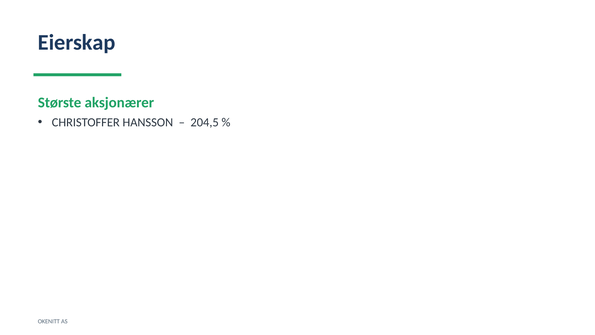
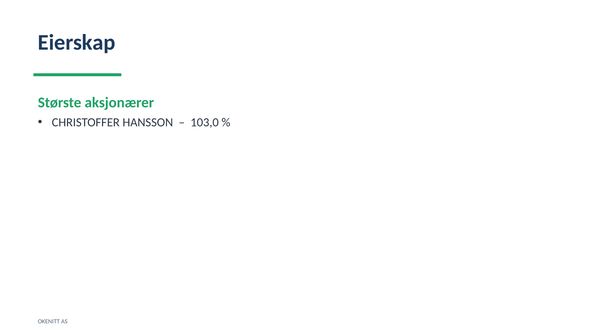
204,5: 204,5 -> 103,0 (205, 122)
